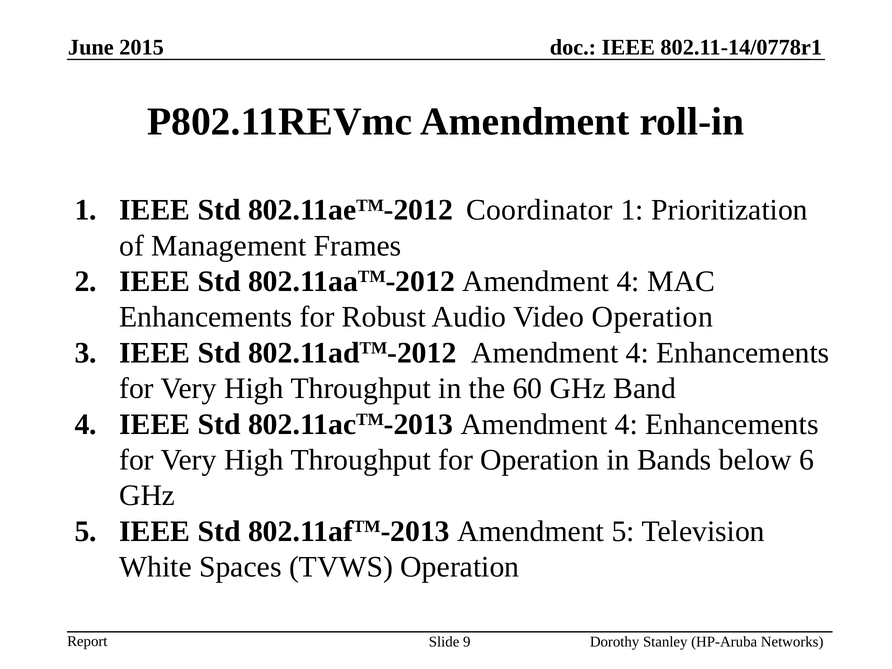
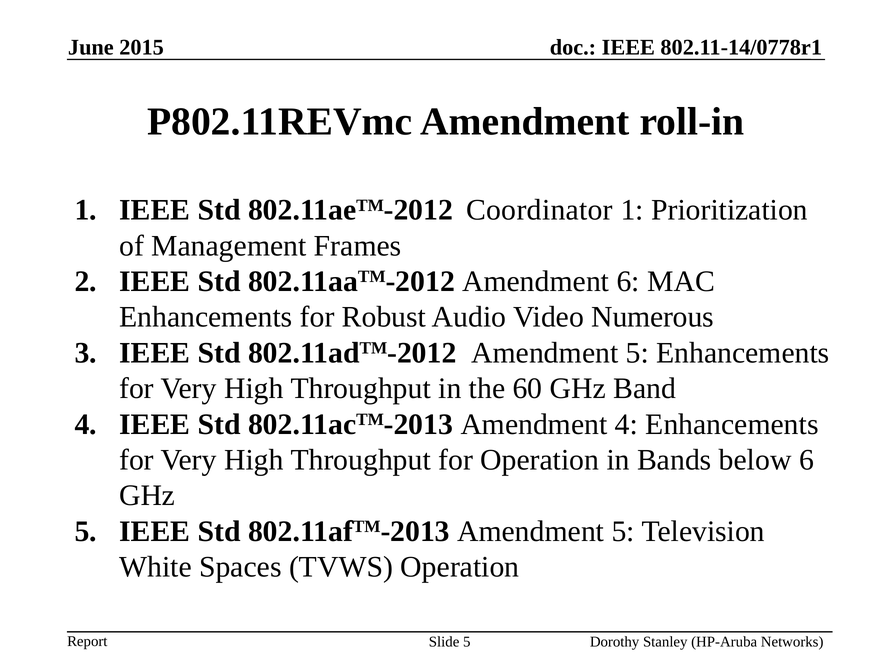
802.11aaTM-2012 Amendment 4: 4 -> 6 (628, 281)
Video Operation: Operation -> Numerous (653, 317)
802.11adTM-2012 Amendment 4: 4 -> 5 (637, 353)
Slide 9: 9 -> 5 (467, 642)
